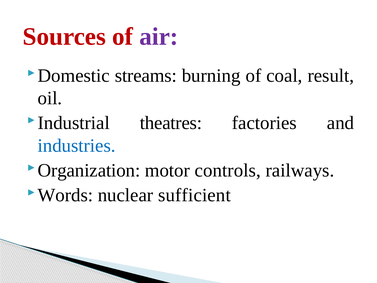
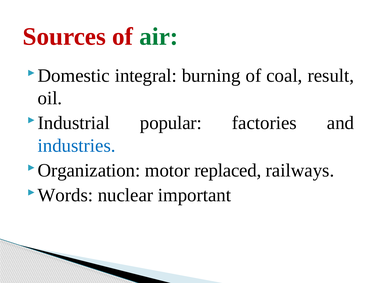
air colour: purple -> green (159, 37)
streams: streams -> integral (146, 76)
theatres: theatres -> popular (171, 123)
controls: controls -> replaced (228, 170)
sufficient: sufficient -> important (195, 195)
